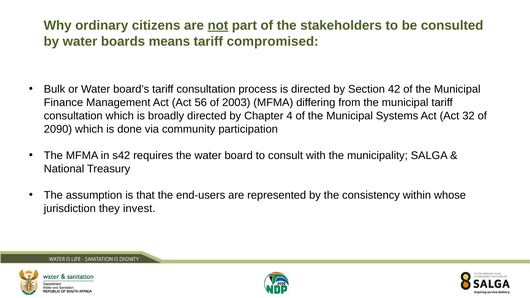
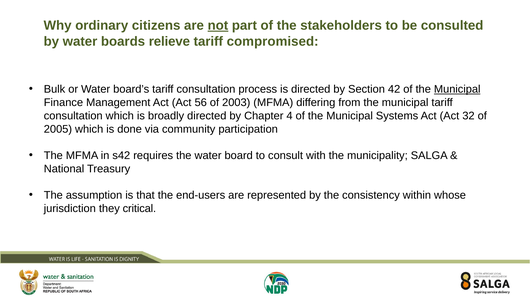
means: means -> relieve (169, 41)
Municipal underline: none -> present (457, 89)
2090: 2090 -> 2005 (58, 129)
invest: invest -> critical (139, 209)
